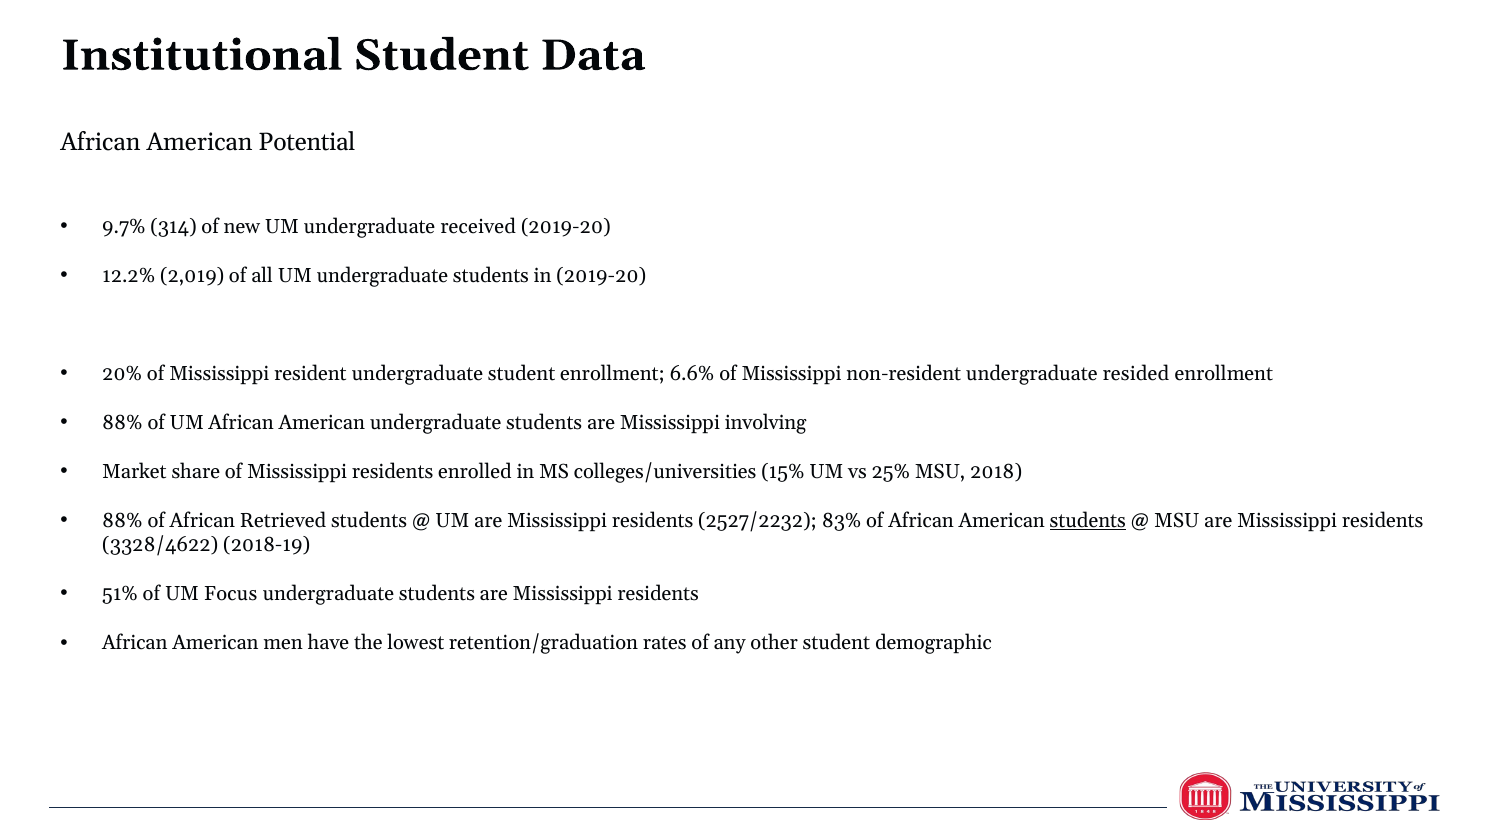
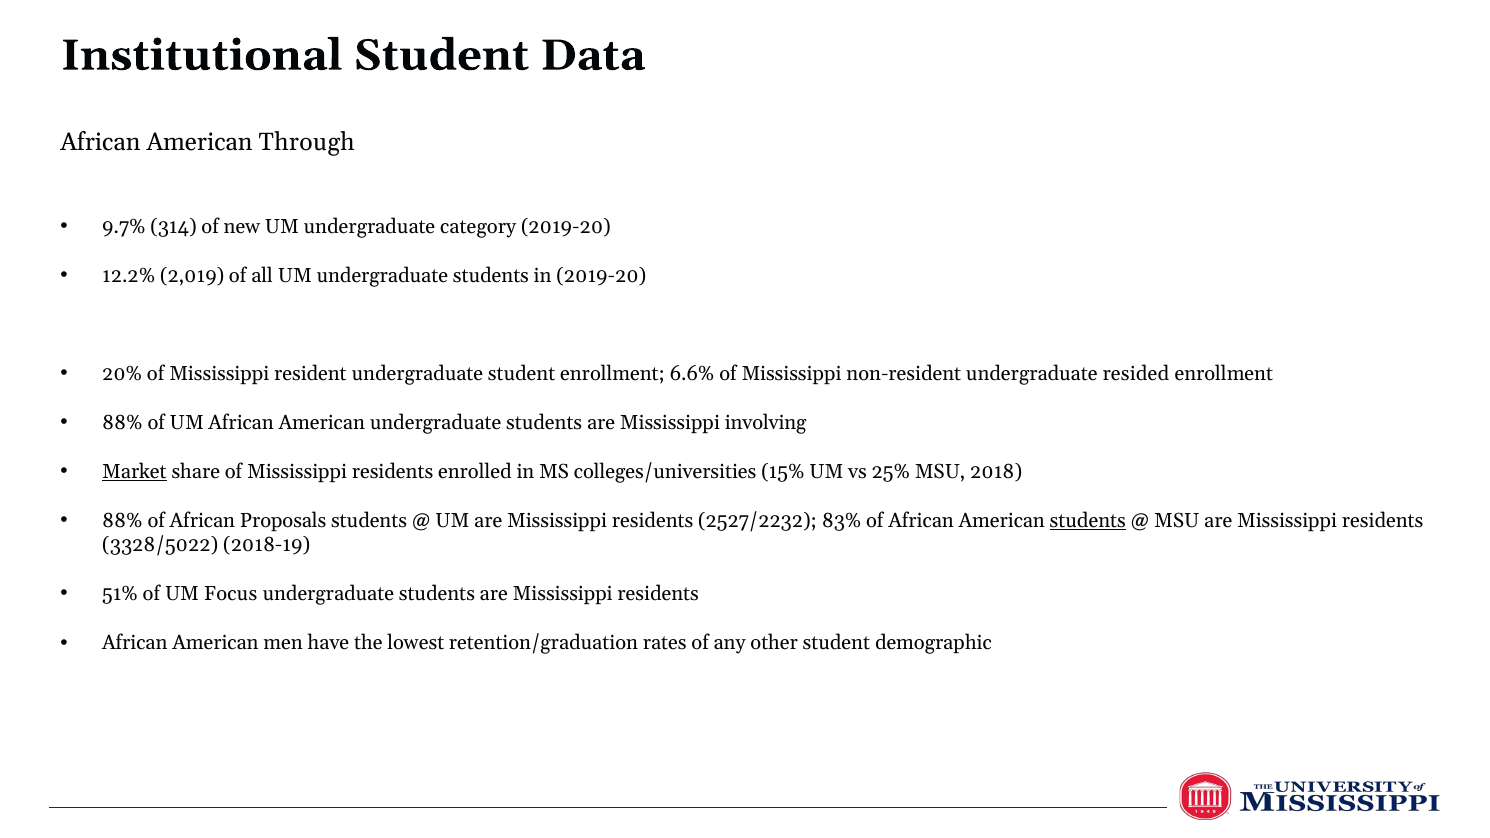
Potential: Potential -> Through (307, 143)
received: received -> category (478, 227)
Market underline: none -> present (134, 472)
Retrieved: Retrieved -> Proposals (283, 521)
3328/4622: 3328/4622 -> 3328/5022 (160, 545)
